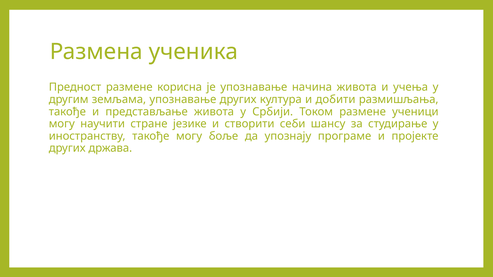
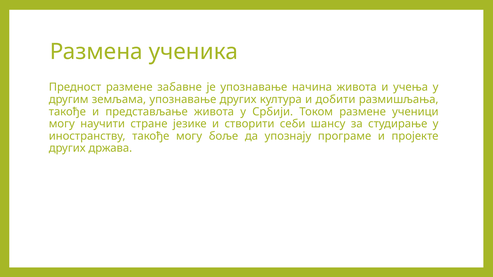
корисна: корисна -> забавне (180, 87)
